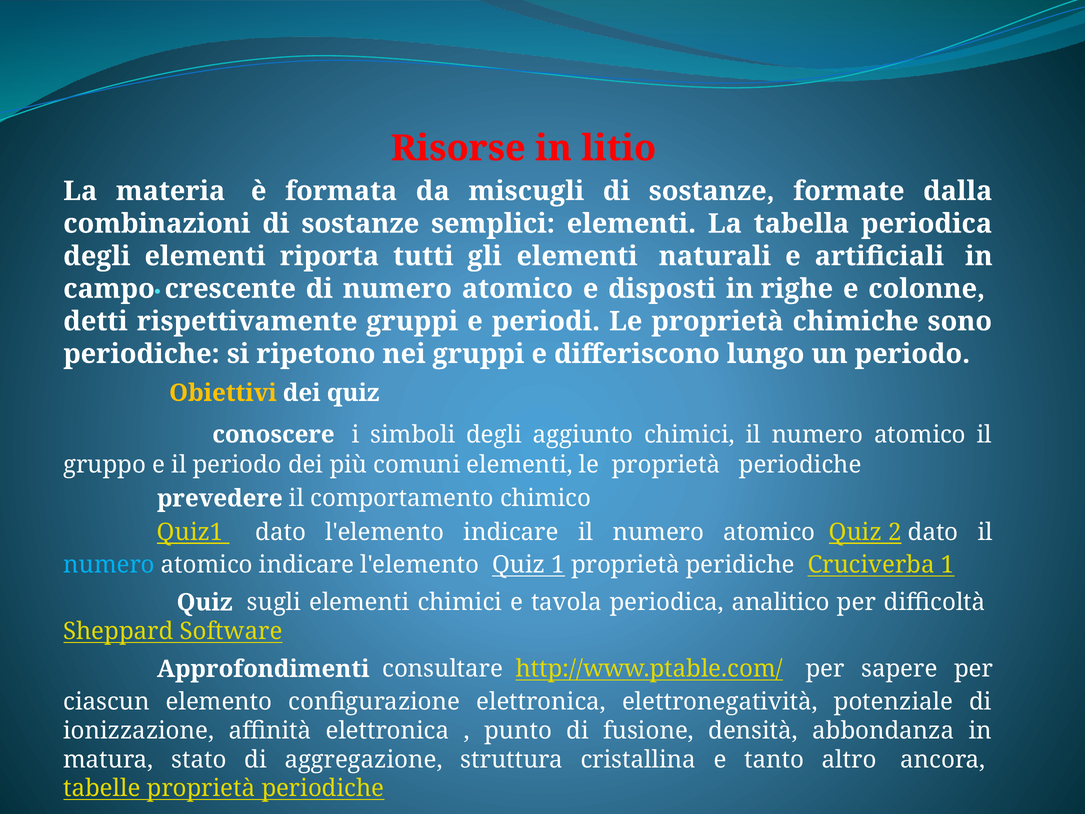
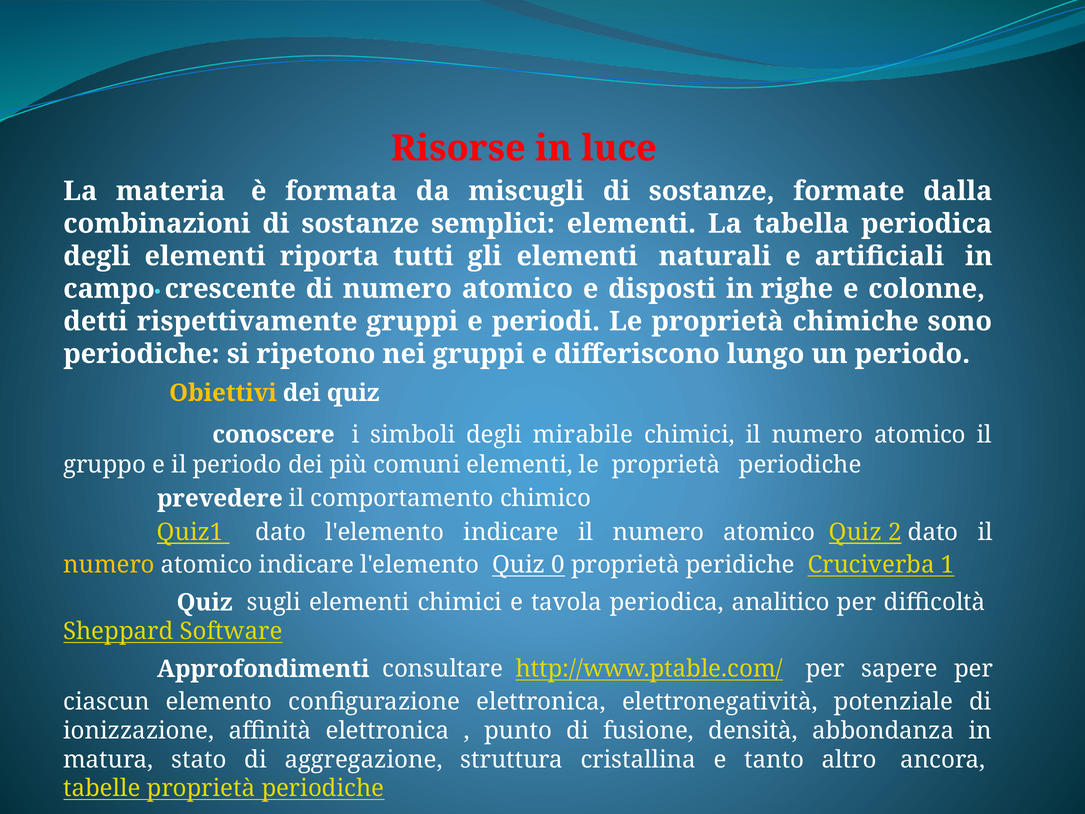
litio: litio -> luce (619, 148)
aggiunto: aggiunto -> mirabile (583, 434)
numero colour: light blue -> yellow (109, 565)
Quiz 1: 1 -> 0 (558, 565)
